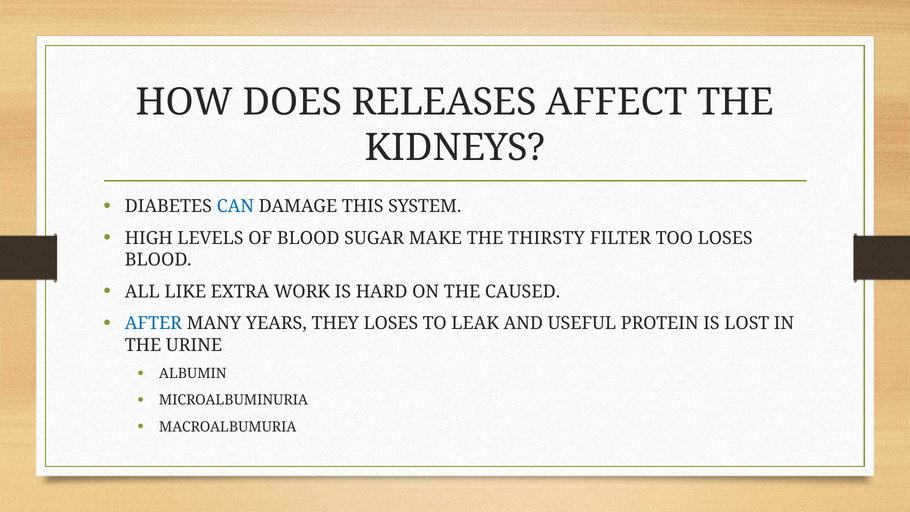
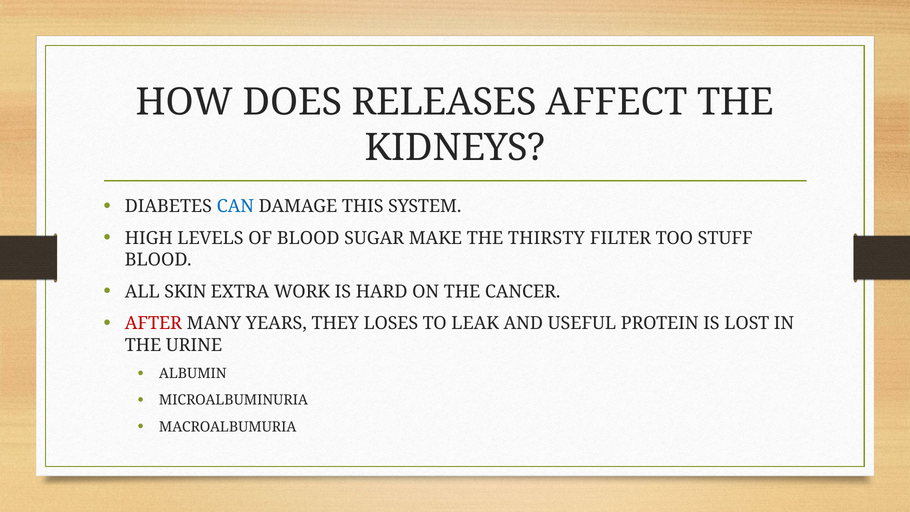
TOO LOSES: LOSES -> STUFF (725, 238)
LIKE: LIKE -> SKIN (185, 292)
CAUSED: CAUSED -> CANCER (523, 292)
AFTER colour: blue -> red (153, 323)
